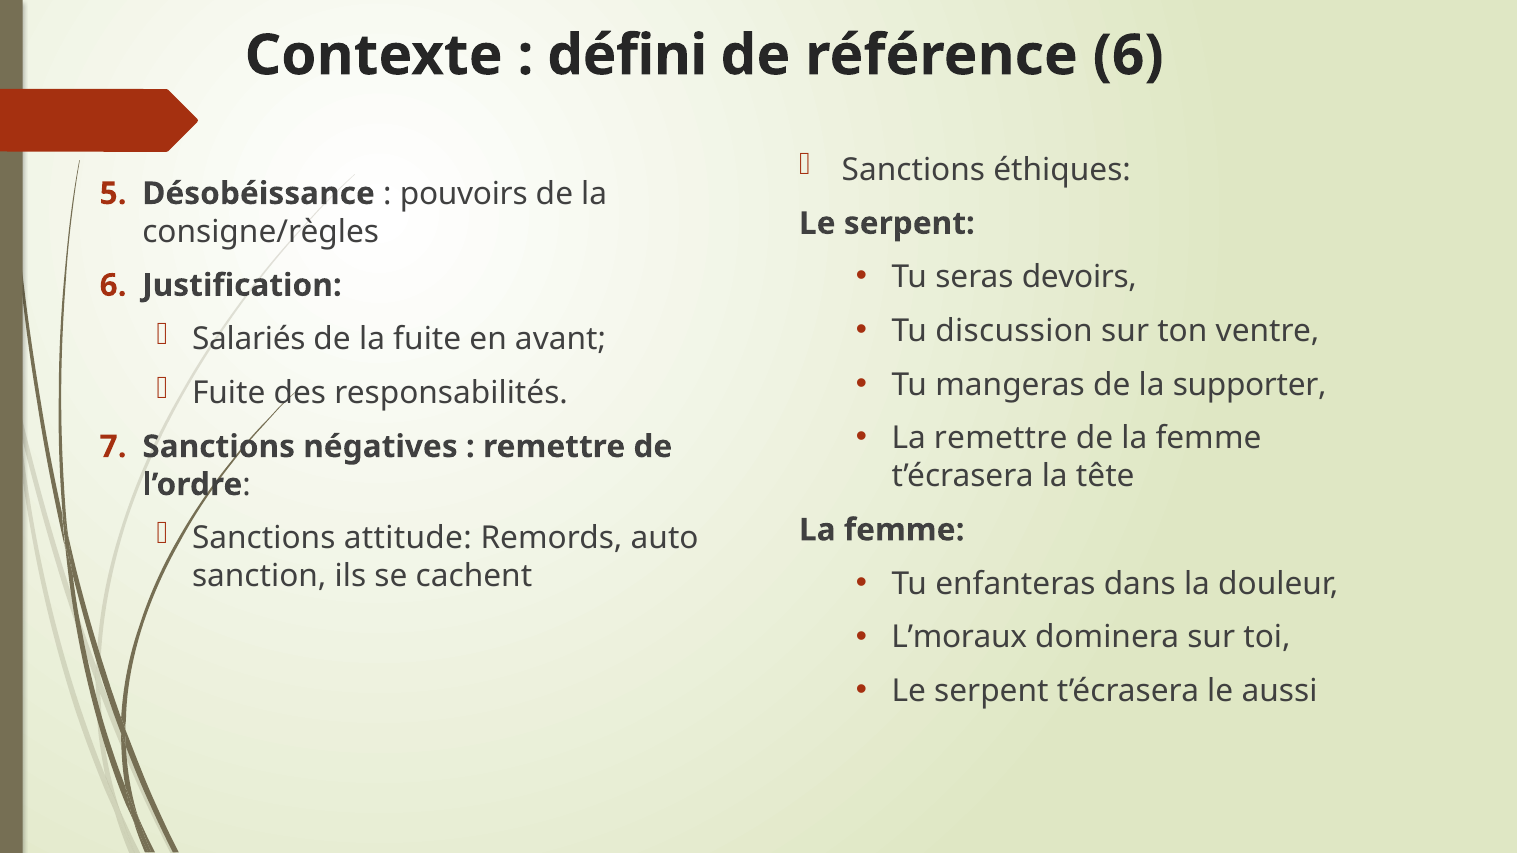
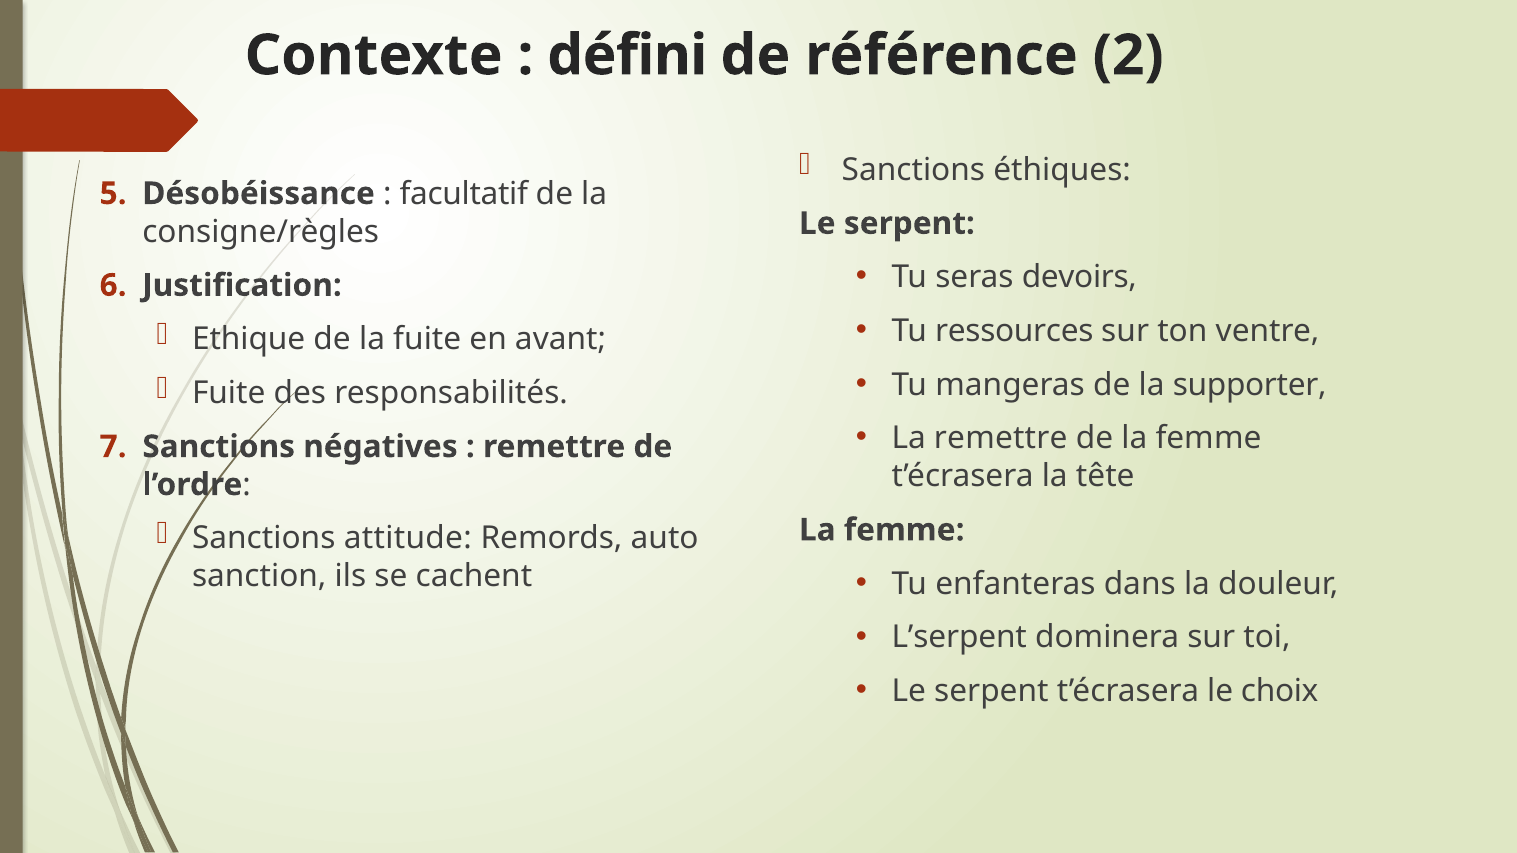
référence 6: 6 -> 2 (1128, 56)
pouvoirs: pouvoirs -> facultatif (464, 194)
discussion: discussion -> ressources (1014, 331)
Salariés: Salariés -> Ethique (249, 339)
L’moraux: L’moraux -> L’serpent (959, 638)
aussi: aussi -> choix (1280, 691)
